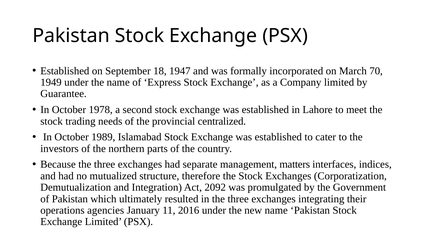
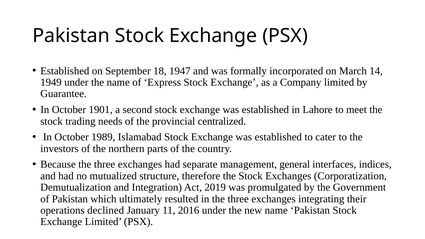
70: 70 -> 14 (376, 71)
1978: 1978 -> 1901 (101, 110)
matters: matters -> general (295, 164)
2092: 2092 -> 2019 (215, 187)
agencies: agencies -> declined (106, 210)
